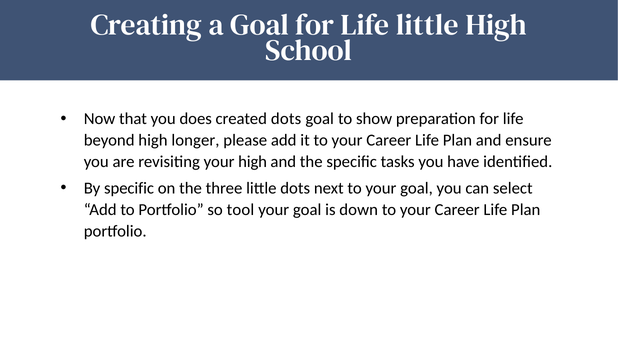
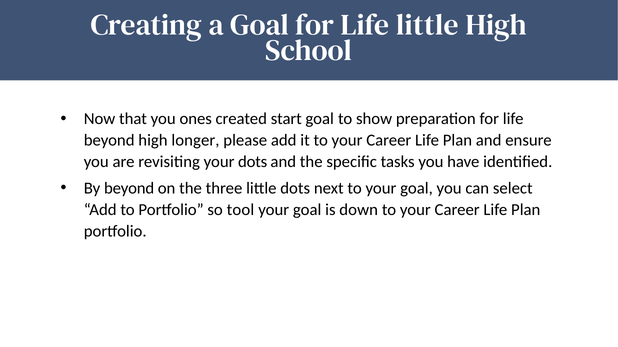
does: does -> ones (196, 119)
created dots: dots -> start (286, 119)
your high: high -> dots (253, 162)
By specific: specific -> beyond (129, 189)
